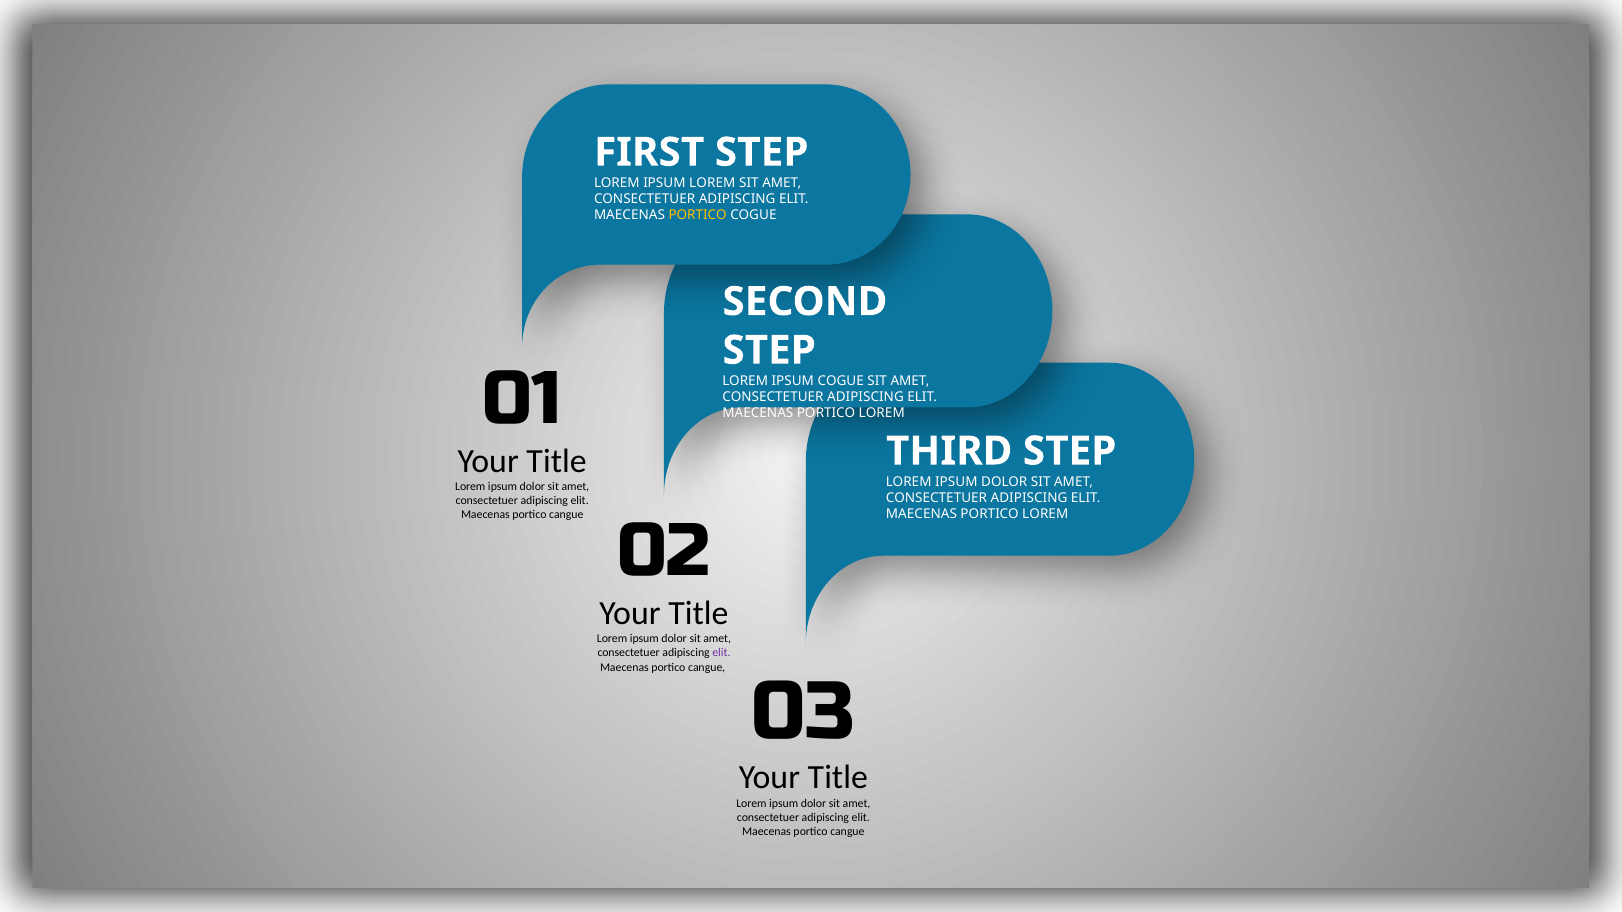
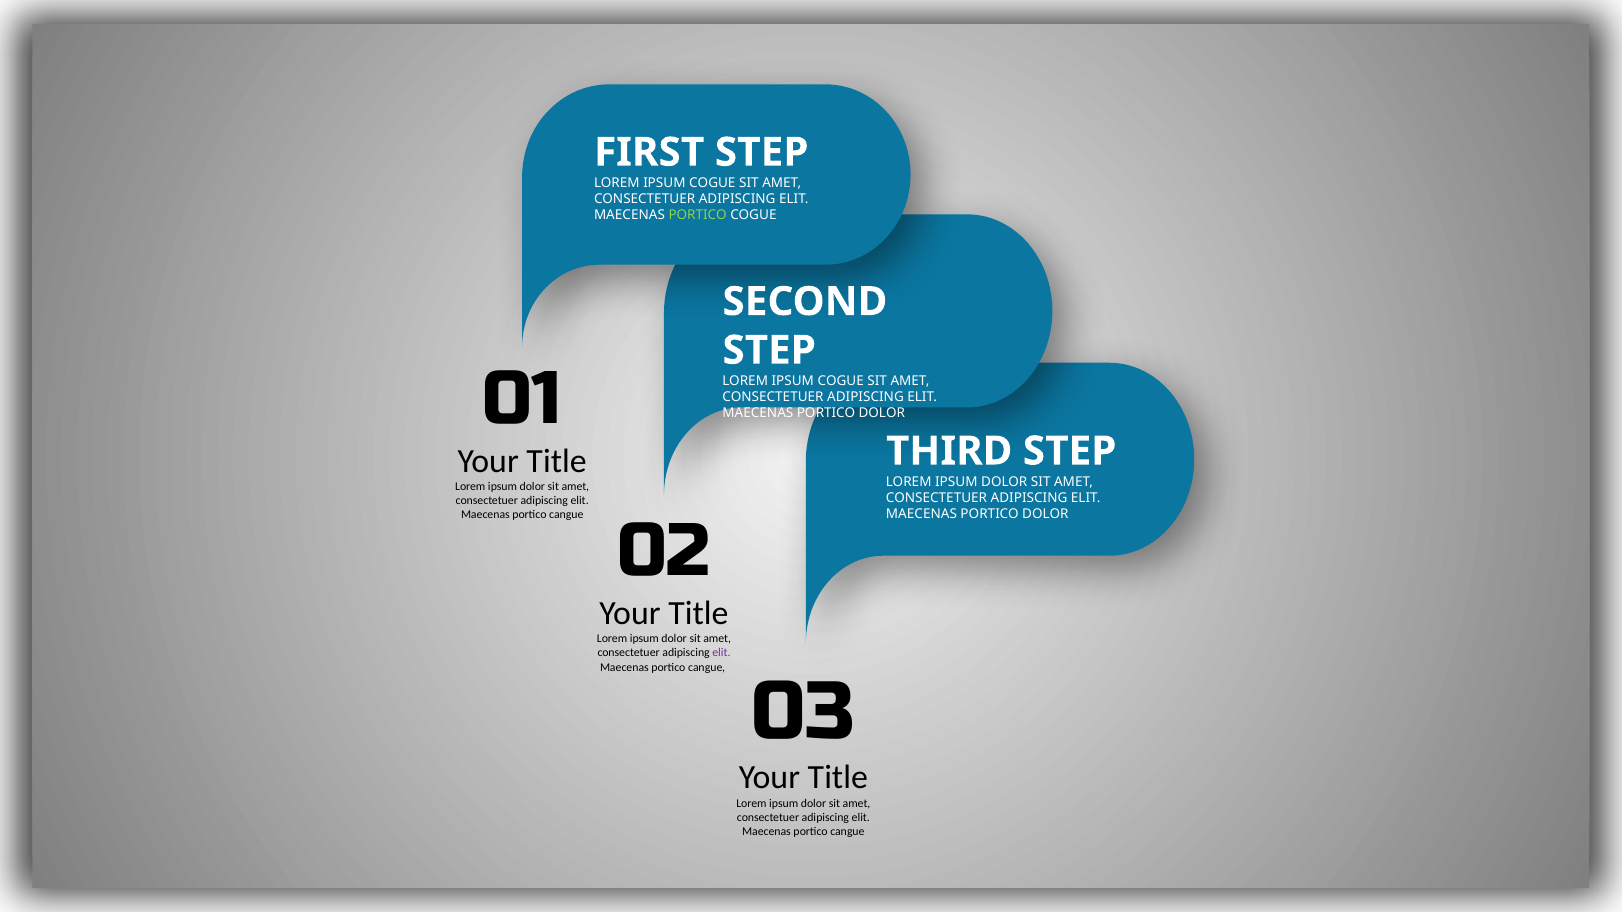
LOREM: LOREM -> COGUE (712, 183)
PORTICO colour: yellow -> light green (698, 215)
LOREM: LOREM -> DOLOR (882, 413)
LOREM: LOREM -> DOLOR (1045, 514)
